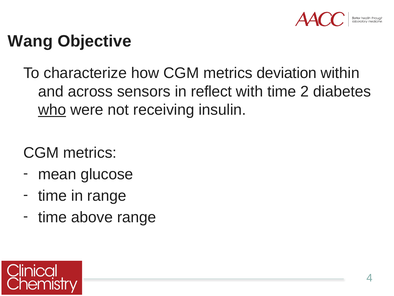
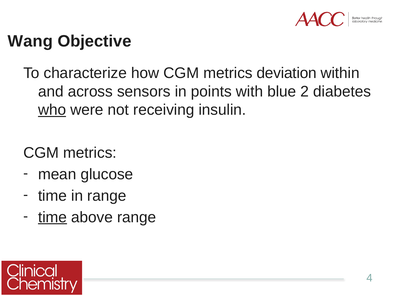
reflect: reflect -> points (211, 91)
with time: time -> blue (282, 91)
time underline: none -> present (52, 217)
